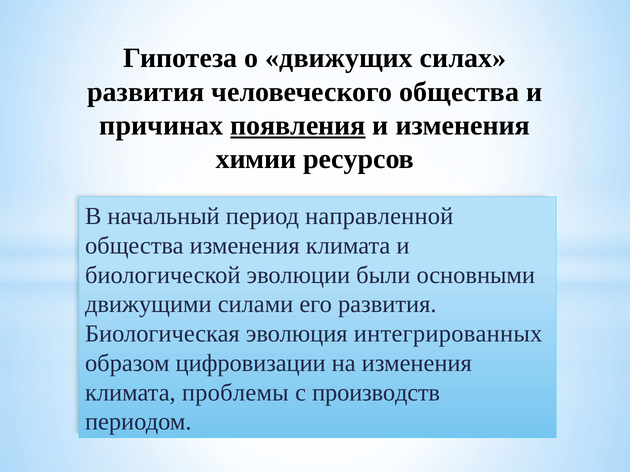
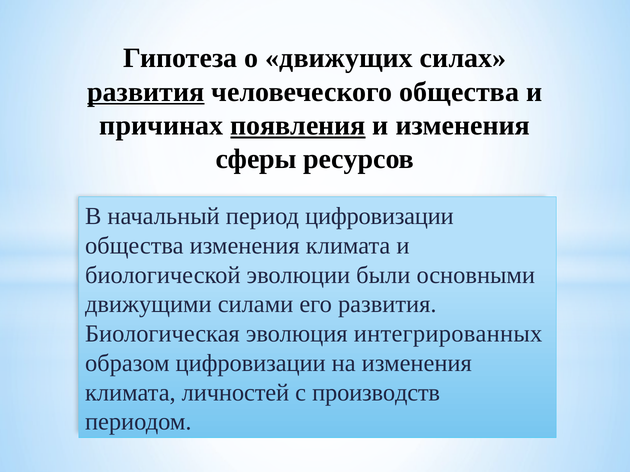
развития underline: none -> present (146, 92)
химии: химии -> сферы (256, 159)
период направленной: направленной -> цифровизации (379, 216)
проблемы: проблемы -> личностей (235, 393)
